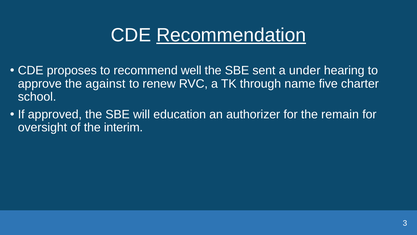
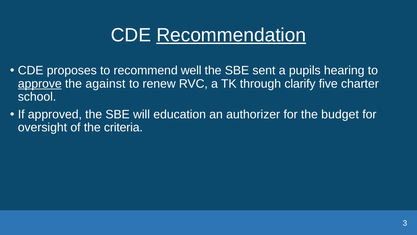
under: under -> pupils (305, 71)
approve underline: none -> present (40, 84)
name: name -> clarify (300, 84)
remain: remain -> budget (340, 114)
interim: interim -> criteria (123, 127)
